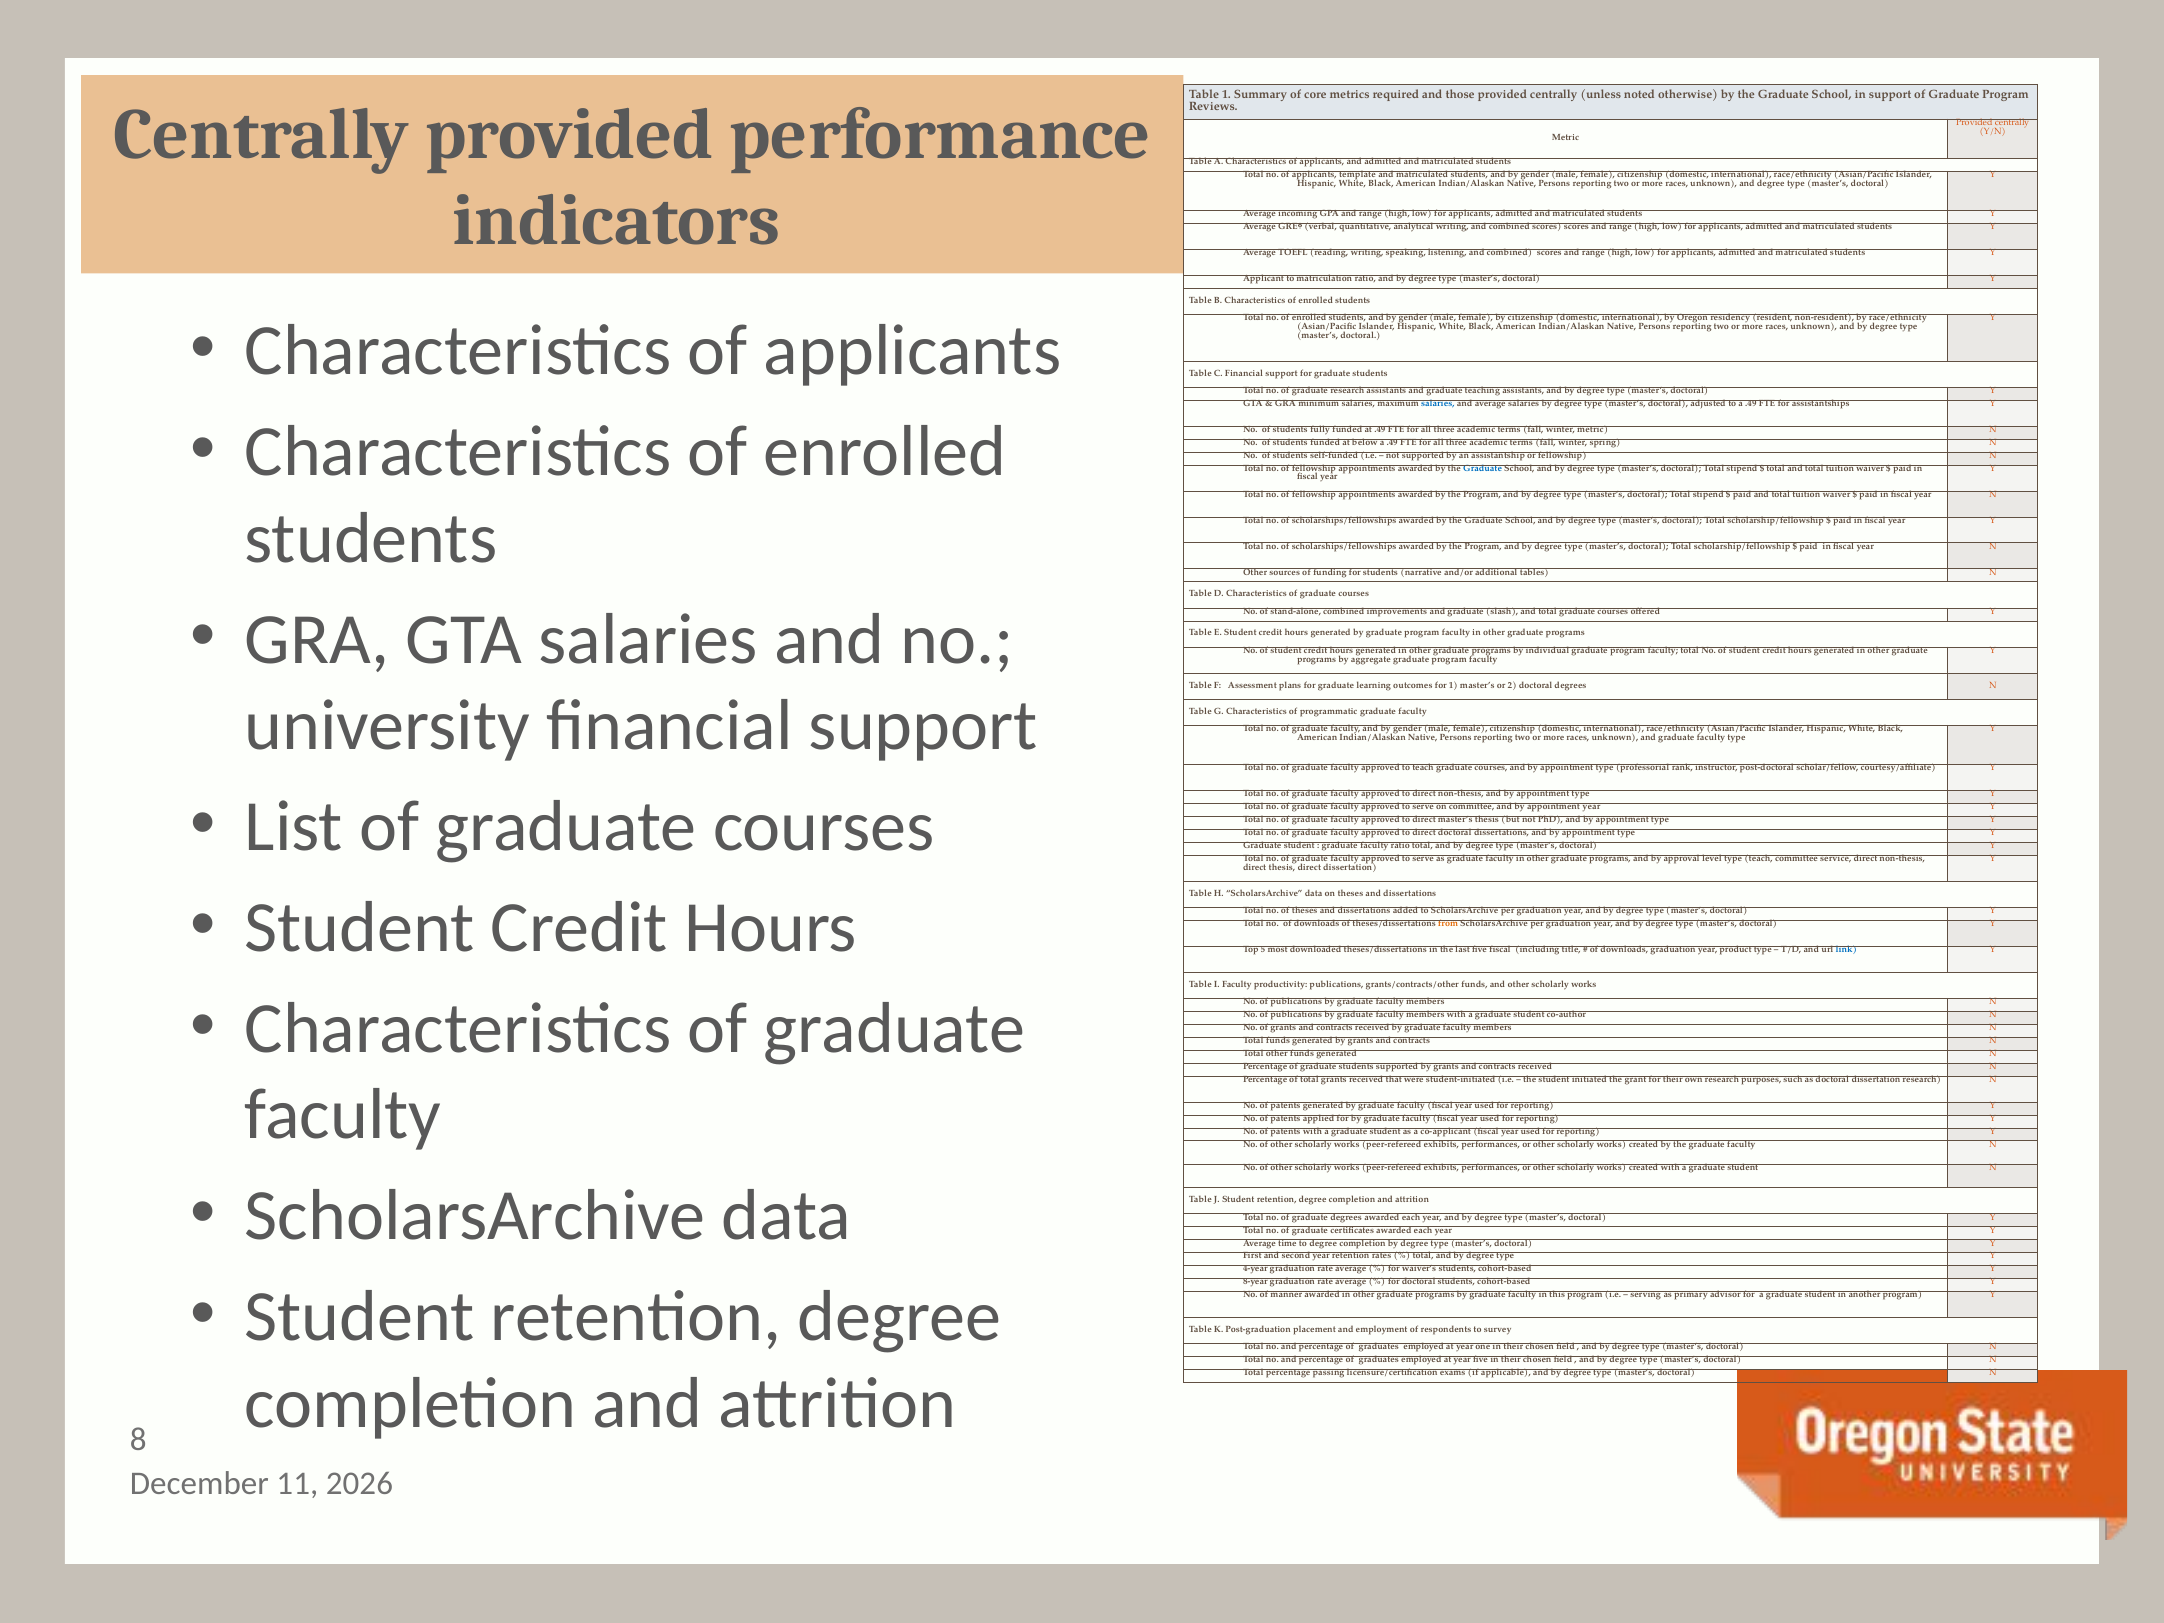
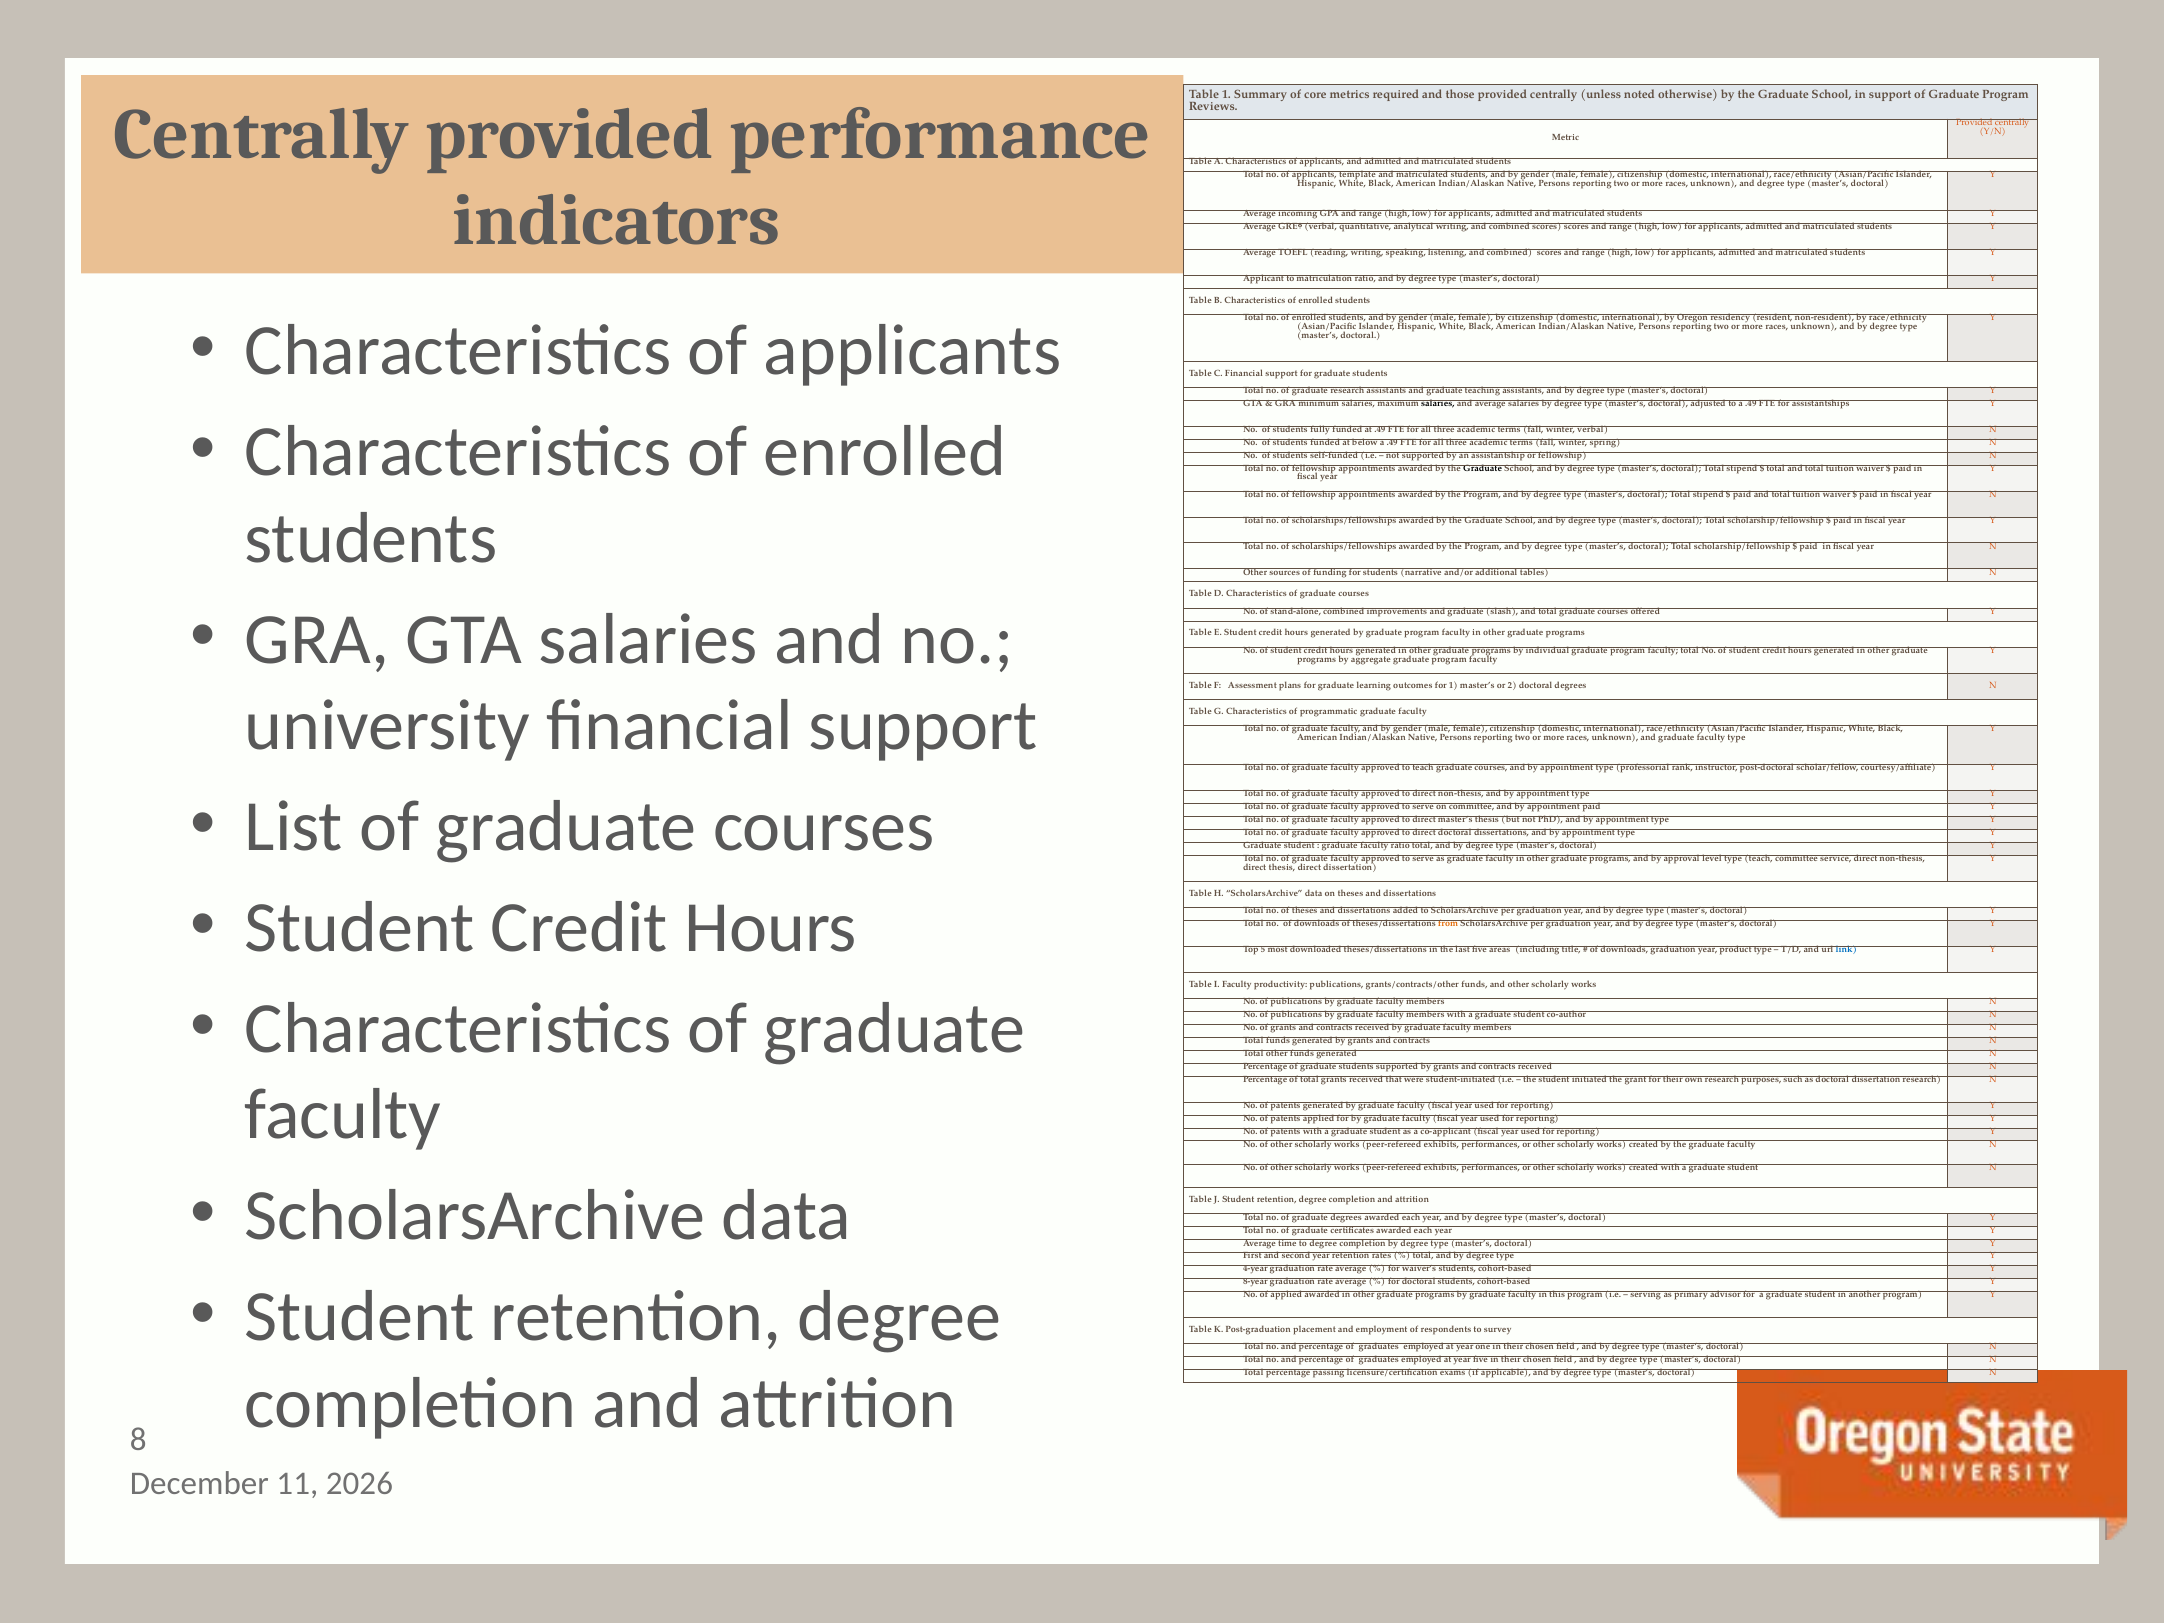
salaries colour: blue -> black (1438, 403)
winter metric: metric -> verbal (1593, 429)
Graduate colour: blue -> black (1483, 468)
appointment year: year -> paid (1591, 807)
five fiscal: fiscal -> areas (1500, 950)
of manner: manner -> applied (1286, 1295)
